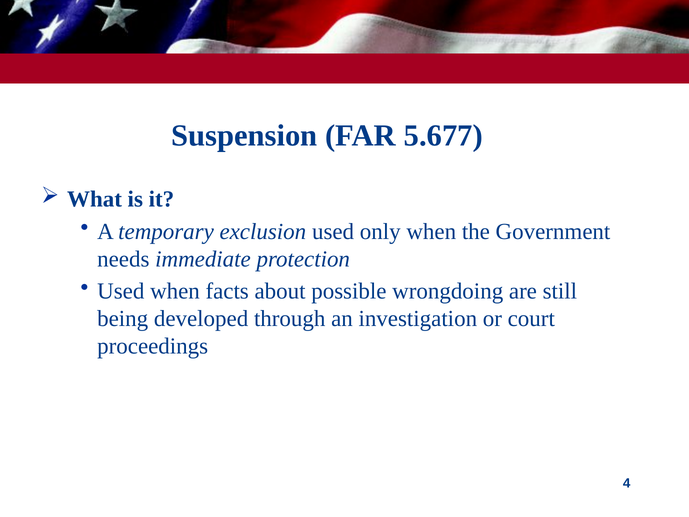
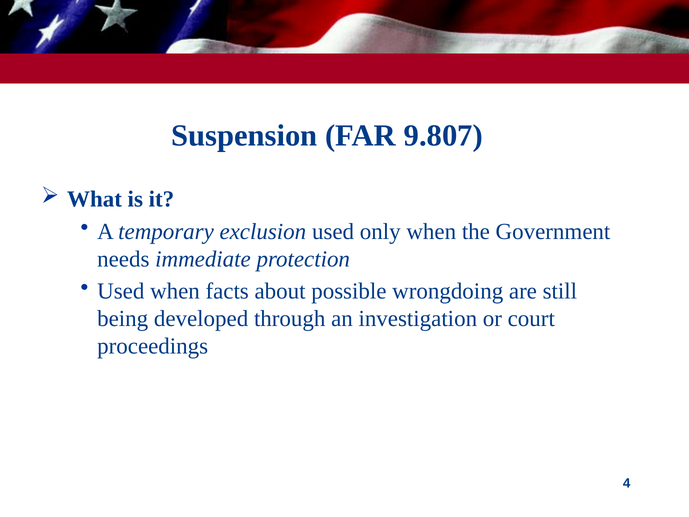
5.677: 5.677 -> 9.807 (443, 135)
